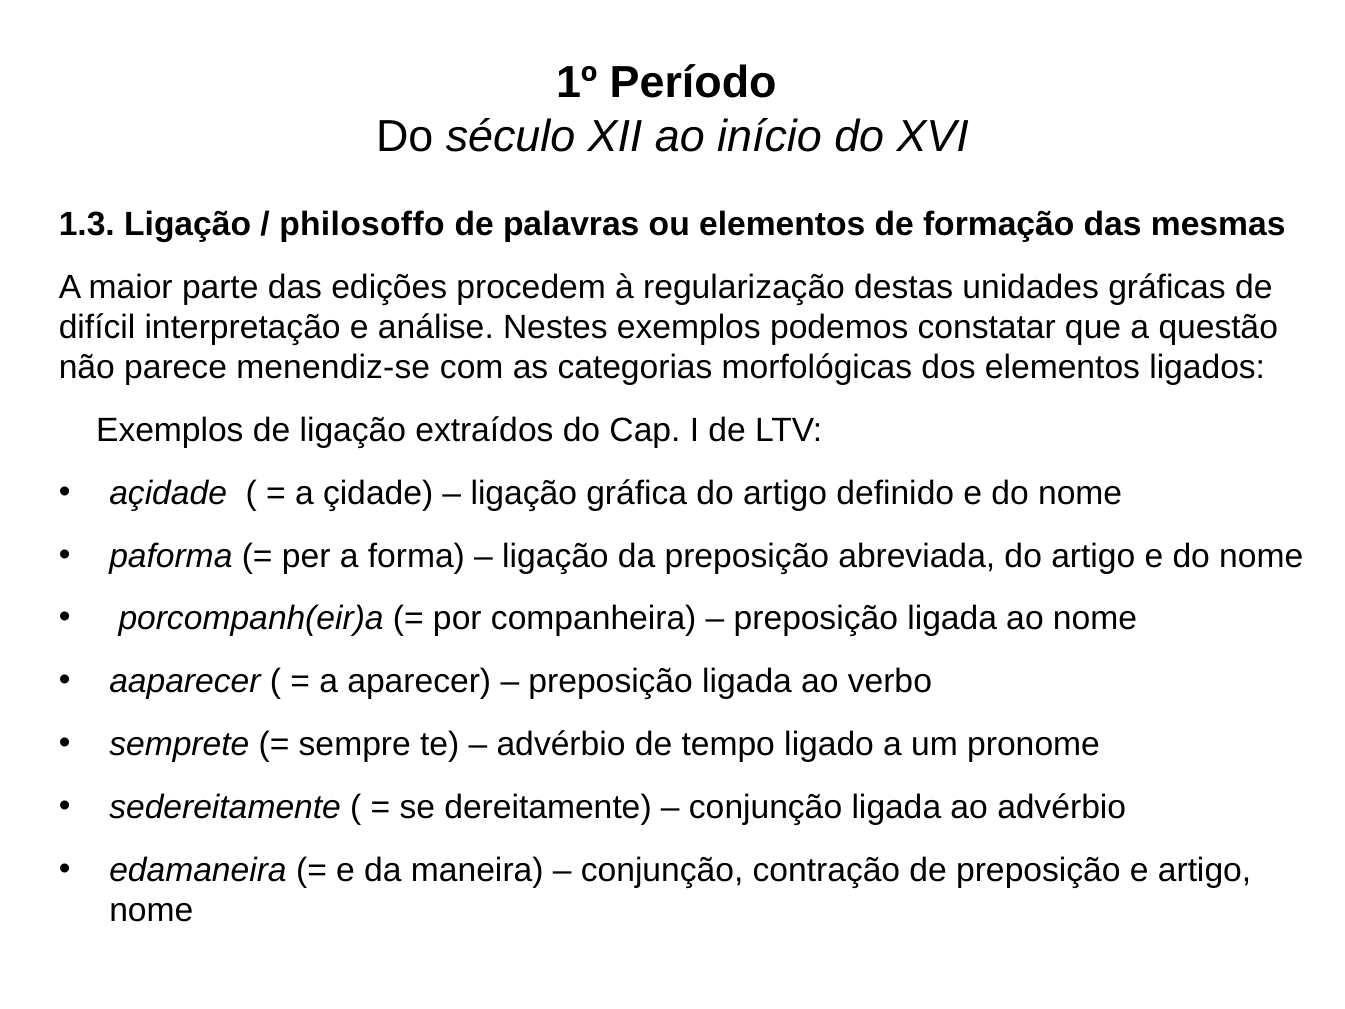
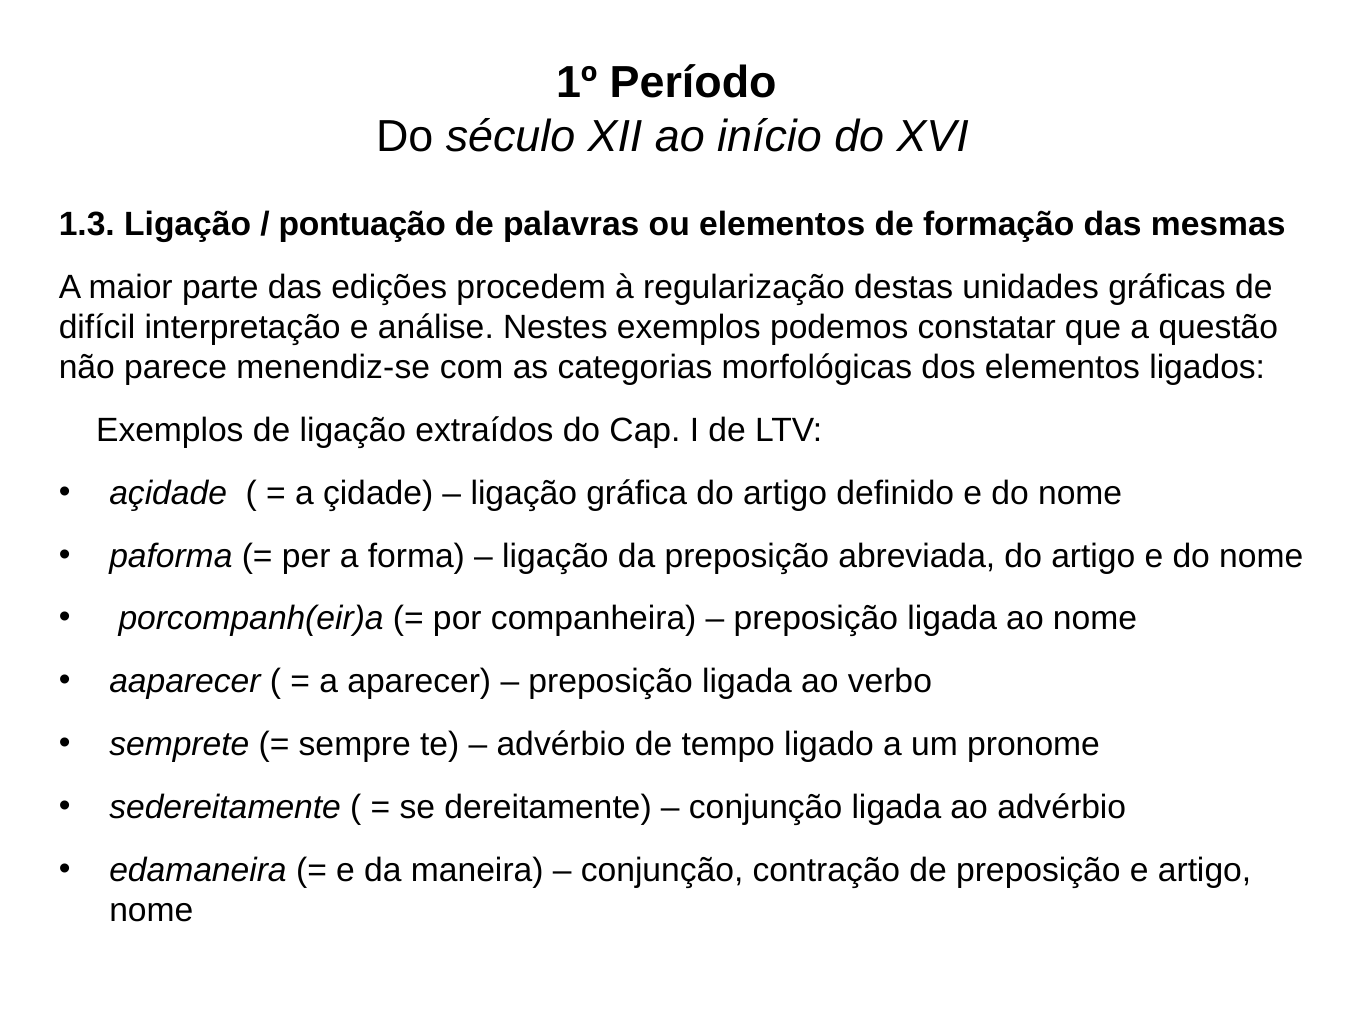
philosoffo: philosoffo -> pontuação (362, 224)
